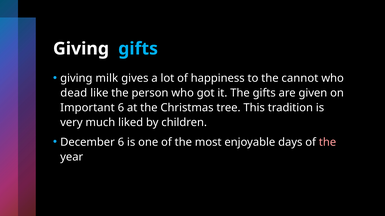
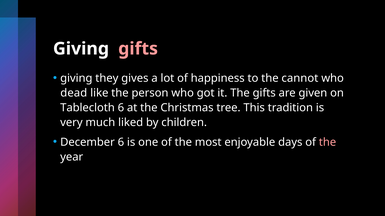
gifts colour: light blue -> pink (138, 49)
milk: milk -> they (107, 78)
Important: Important -> Tablecloth (88, 108)
